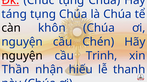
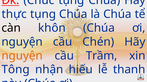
táng: táng -> thực (14, 14)
nguyện colour: black -> orange (22, 56)
Trinh: Trinh -> Trầm (102, 56)
Thần: Thần -> Tông (16, 70)
